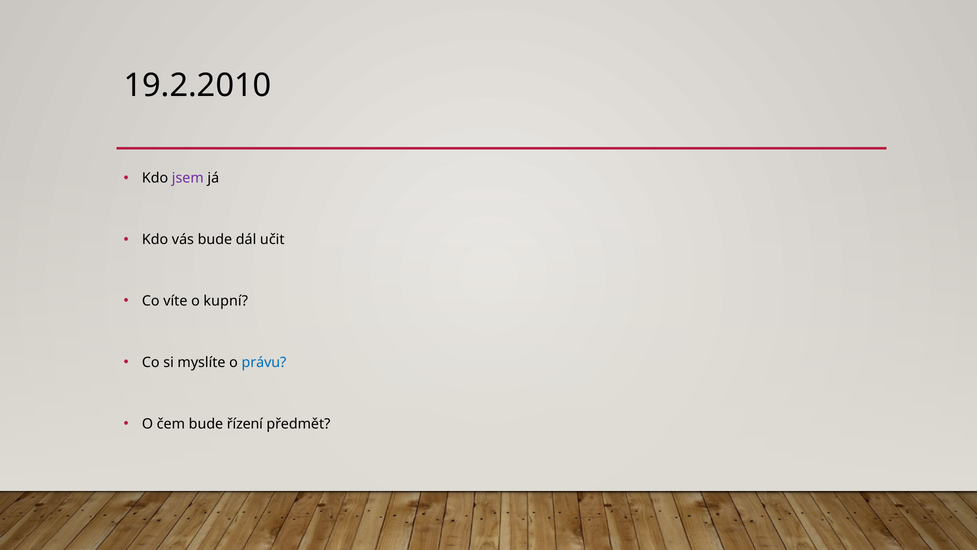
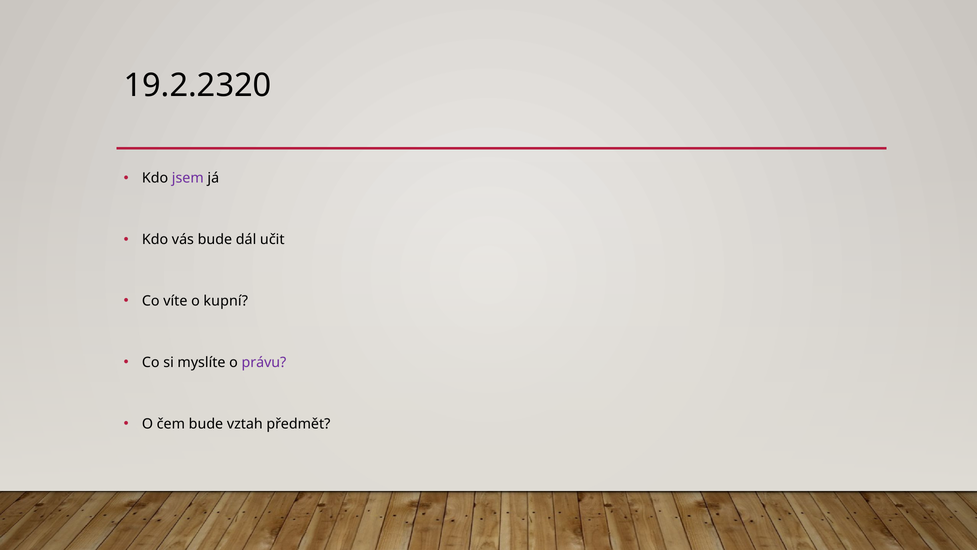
19.2.2010: 19.2.2010 -> 19.2.2320 (198, 86)
právu colour: blue -> purple (264, 362)
řízení: řízení -> vztah (245, 424)
